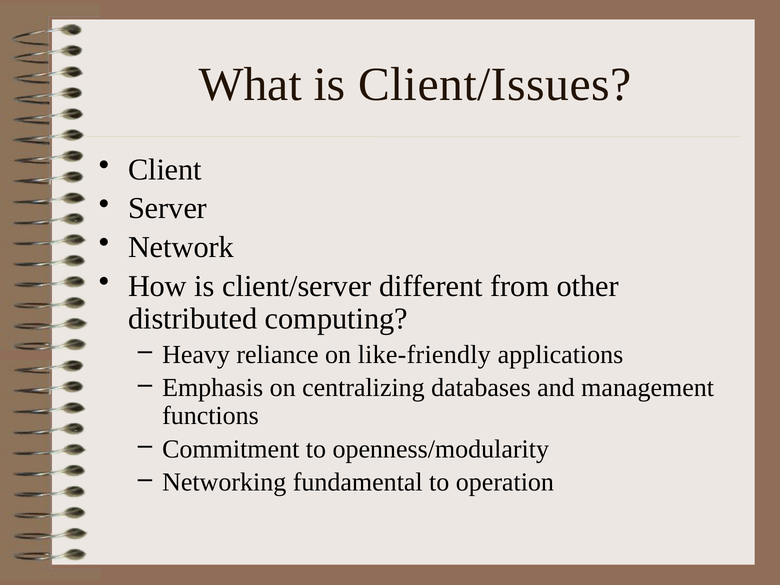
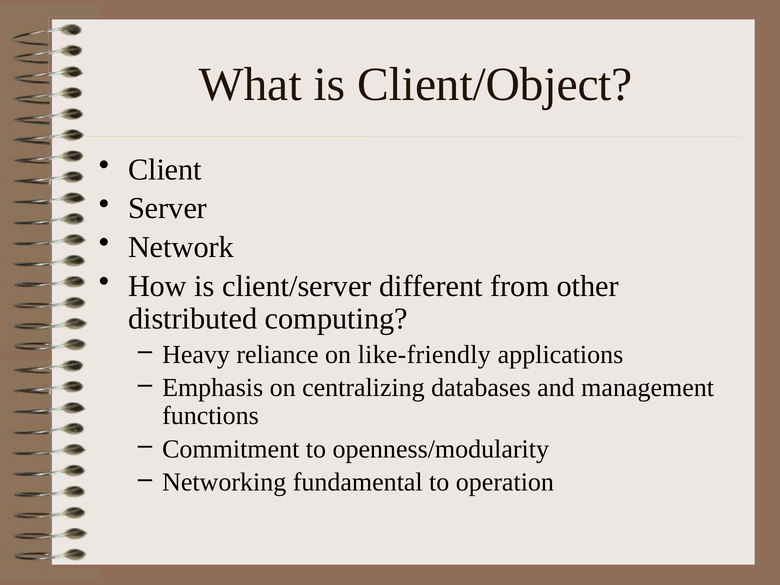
Client/Issues: Client/Issues -> Client/Object (495, 85)
